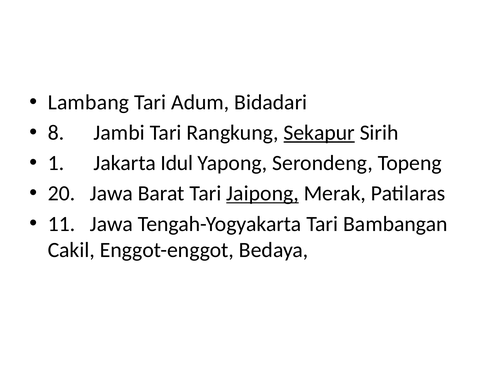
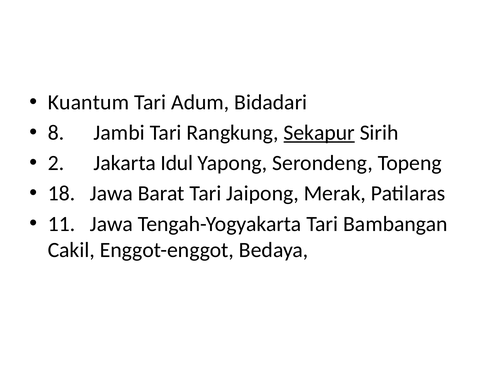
Lambang: Lambang -> Kuantum (88, 103)
1: 1 -> 2 (56, 163)
20: 20 -> 18 (61, 194)
Jaipong underline: present -> none (263, 194)
